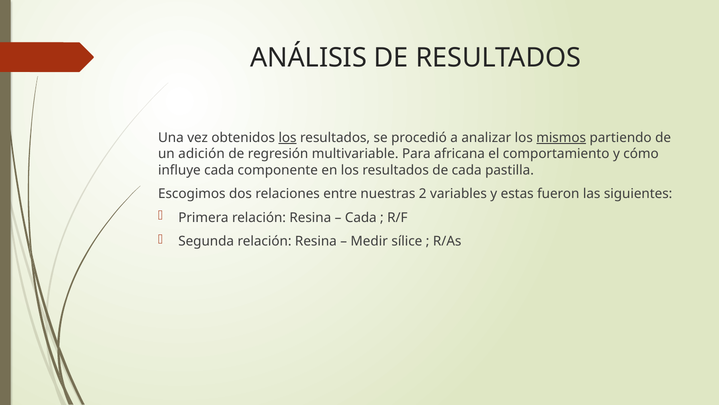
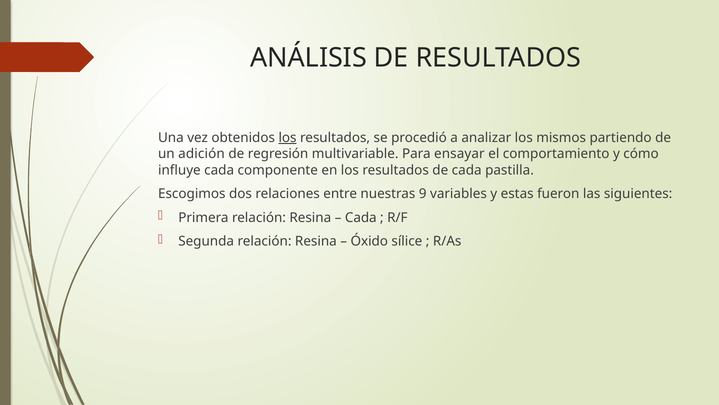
mismos underline: present -> none (561, 138)
africana: africana -> ensayar (459, 154)
2: 2 -> 9 (423, 194)
Medir: Medir -> Óxido (369, 241)
